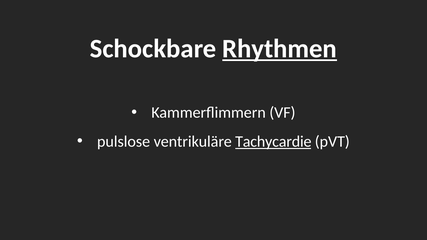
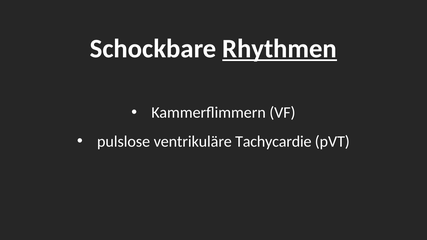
Tachycardie underline: present -> none (273, 142)
